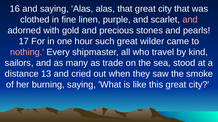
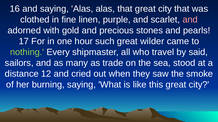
nothing colour: pink -> light green (27, 52)
kind: kind -> said (198, 52)
13: 13 -> 12 (46, 74)
